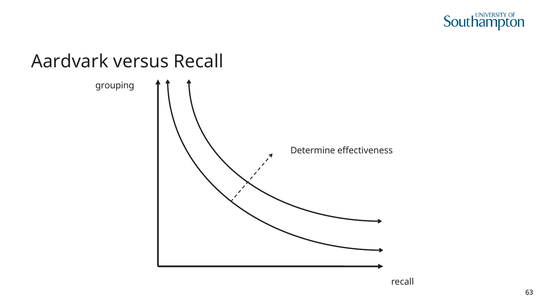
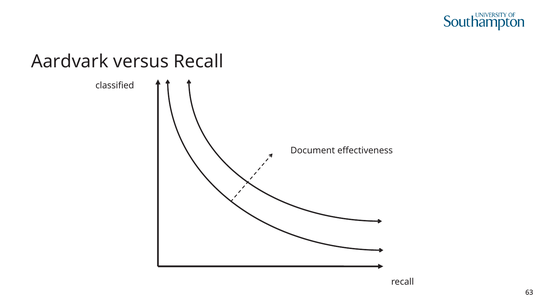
grouping: grouping -> classified (115, 85)
Determine: Determine -> Document (313, 150)
